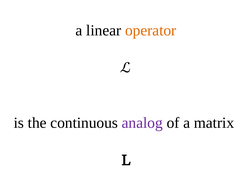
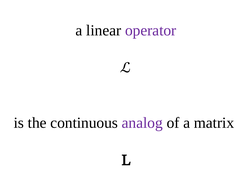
operator colour: orange -> purple (151, 30)
